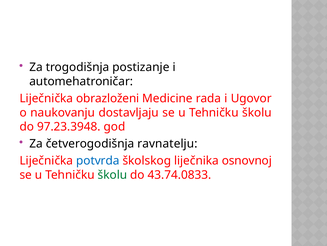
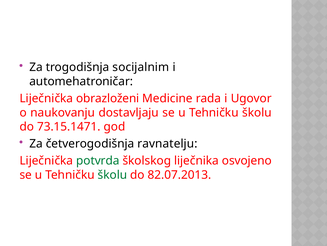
postizanje: postizanje -> socijalnim (141, 67)
97.23.3948: 97.23.3948 -> 73.15.1471 (69, 126)
potvrda colour: blue -> green (98, 160)
osnovnoj: osnovnoj -> osvojeno (247, 160)
43.74.0833: 43.74.0833 -> 82.07.2013 (179, 174)
